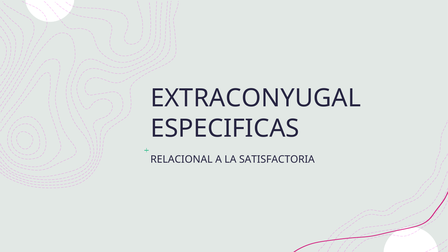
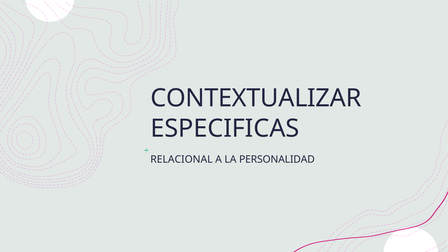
EXTRACONYUGAL: EXTRACONYUGAL -> CONTEXTUALIZAR (256, 98)
SATISFACTORIA: SATISFACTORIA -> PERSONALIDAD (277, 159)
